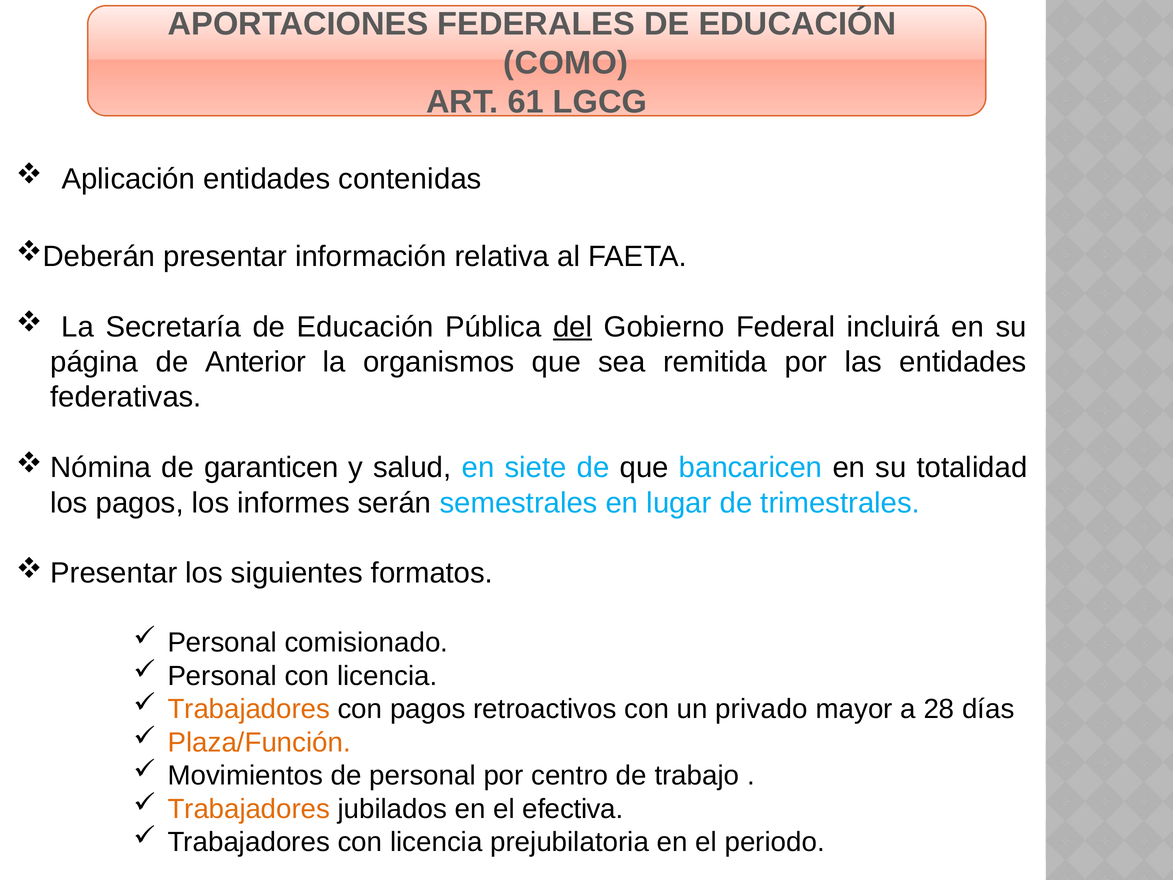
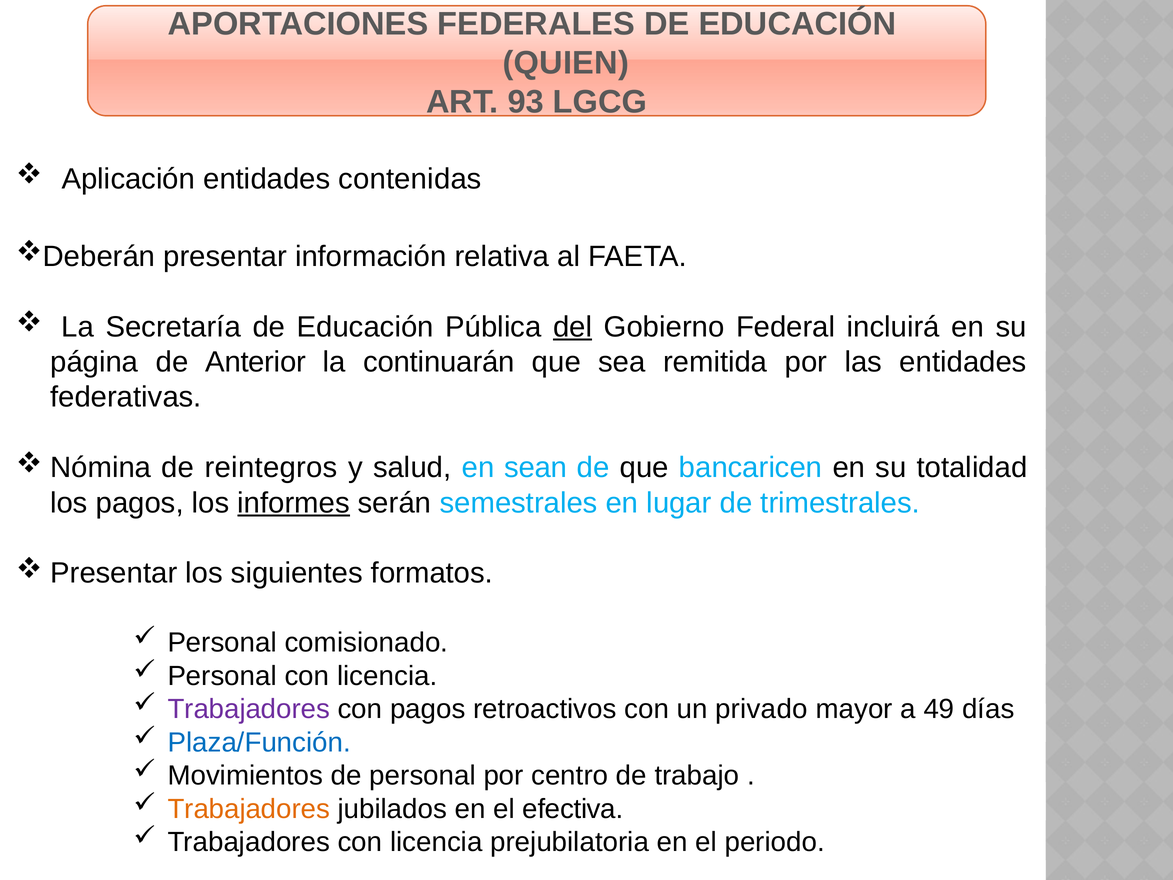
COMO: COMO -> QUIEN (566, 63)
61: 61 -> 93 (526, 102)
organismos: organismos -> continuarán (439, 362)
garanticen: garanticen -> reintegros (271, 468)
siete: siete -> sean (536, 468)
informes underline: none -> present (294, 503)
Trabajadores colour: orange -> purple (249, 709)
28: 28 -> 49 (939, 709)
Plaza/Función colour: orange -> blue (259, 742)
